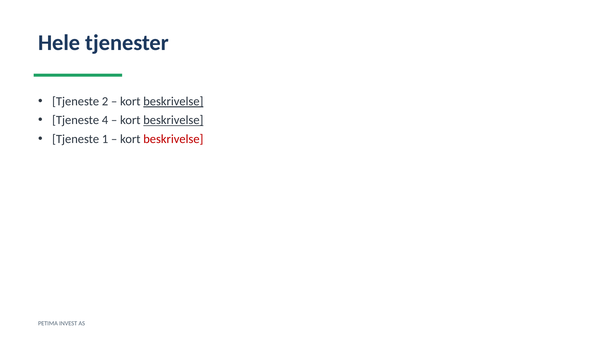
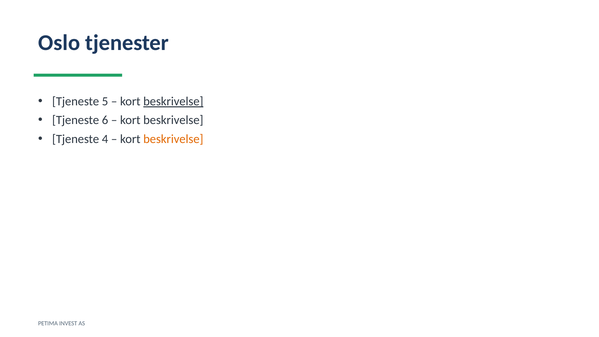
Hele: Hele -> Oslo (59, 43)
2: 2 -> 5 (105, 101)
4: 4 -> 6 (105, 120)
beskrivelse underline: present -> none (173, 120)
1: 1 -> 4 (105, 139)
beskrivelse colour: red -> orange (173, 139)
